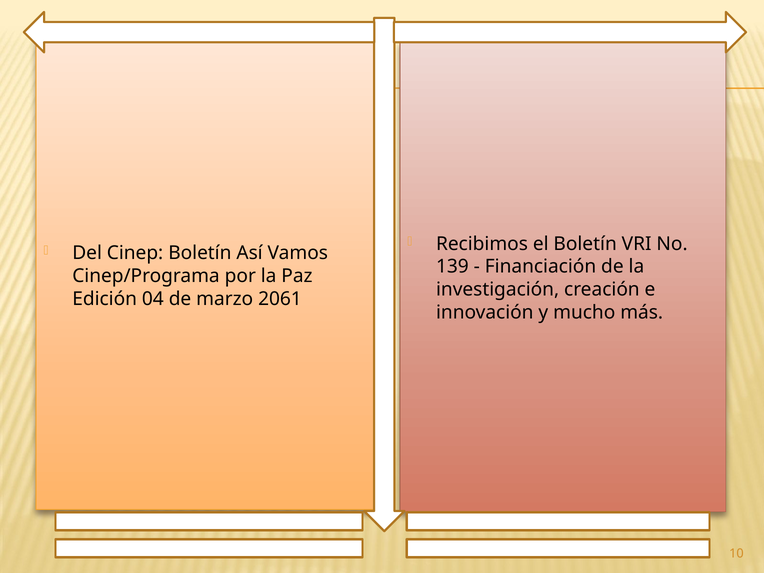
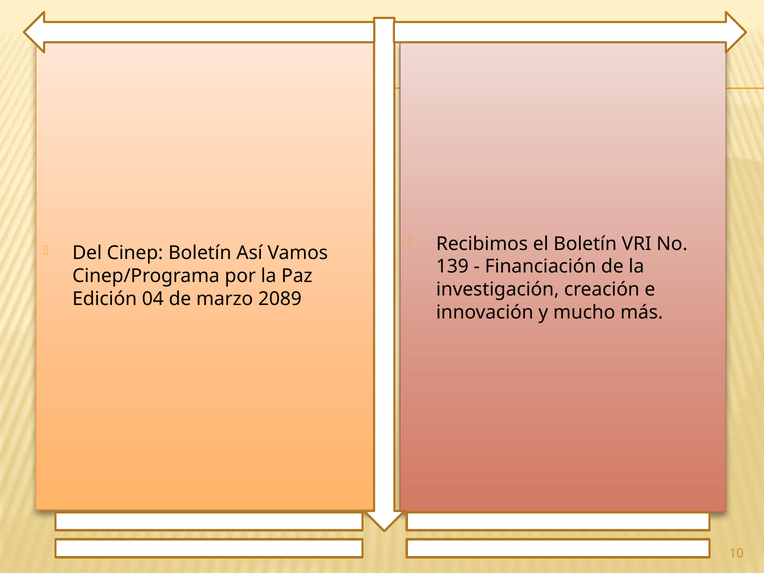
2061: 2061 -> 2089 (280, 299)
